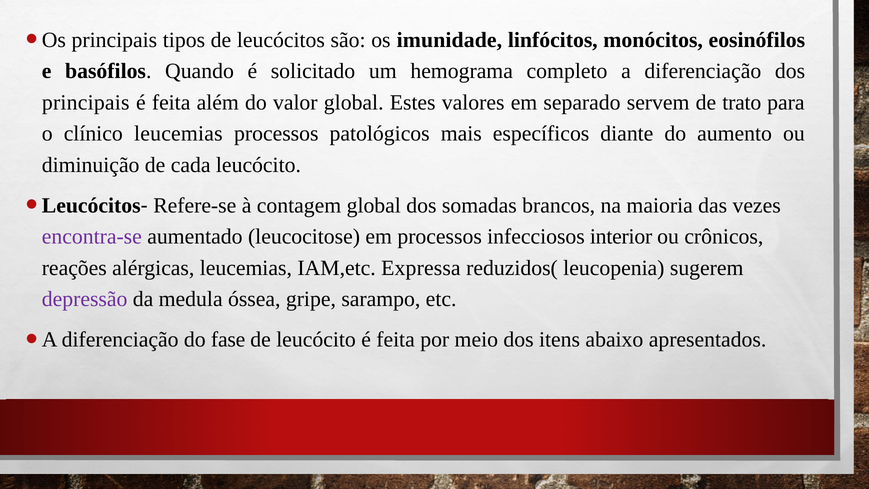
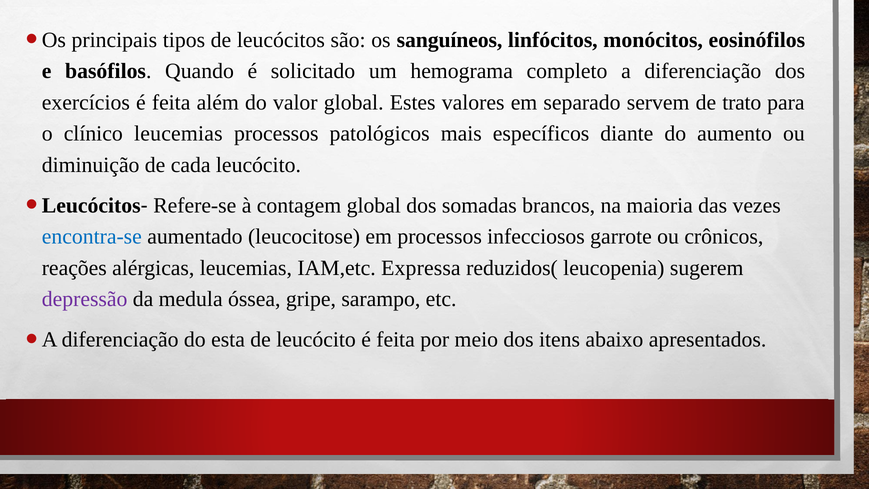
imunidade: imunidade -> sanguíneos (450, 40)
principais: principais -> exercícios (86, 102)
encontra-se colour: purple -> blue (92, 237)
interior: interior -> garrote (621, 237)
fase: fase -> esta (228, 339)
